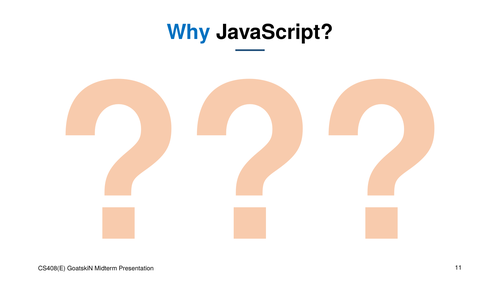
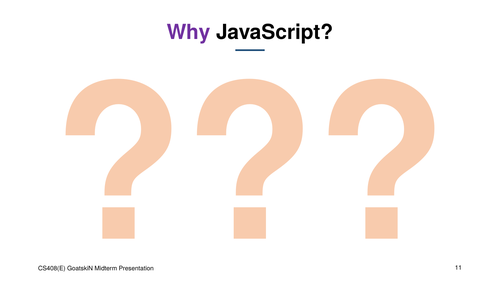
Why colour: blue -> purple (189, 32)
